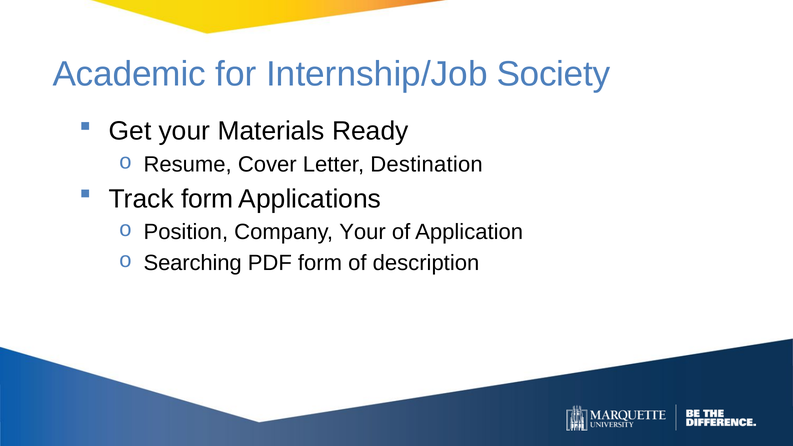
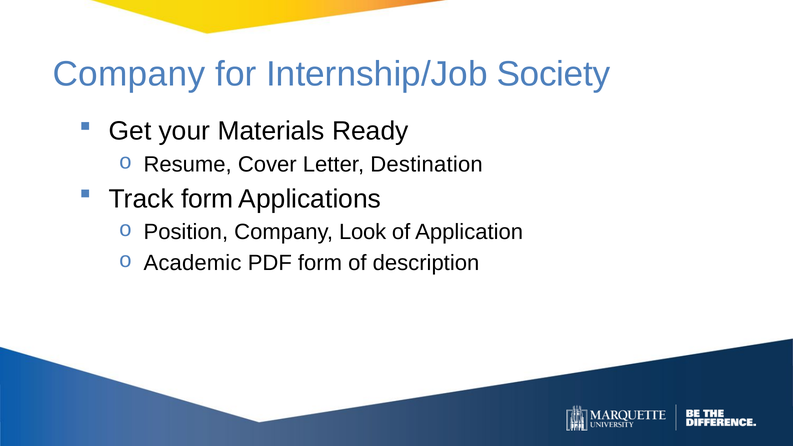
Academic: Academic -> Company (129, 74)
Company Your: Your -> Look (363, 232)
Searching: Searching -> Academic (192, 263)
